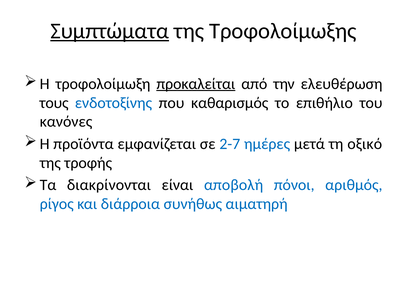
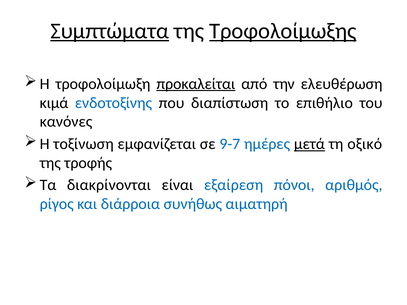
Τροφολοίμωξης underline: none -> present (283, 31)
τους: τους -> κιμά (54, 103)
καθαρισμός: καθαρισμός -> διαπίστωση (230, 103)
προϊόντα: προϊόντα -> τοξίνωση (84, 144)
2-7: 2-7 -> 9-7 (230, 144)
μετά underline: none -> present (309, 144)
αποβολή: αποβολή -> εξαίρεση (234, 185)
